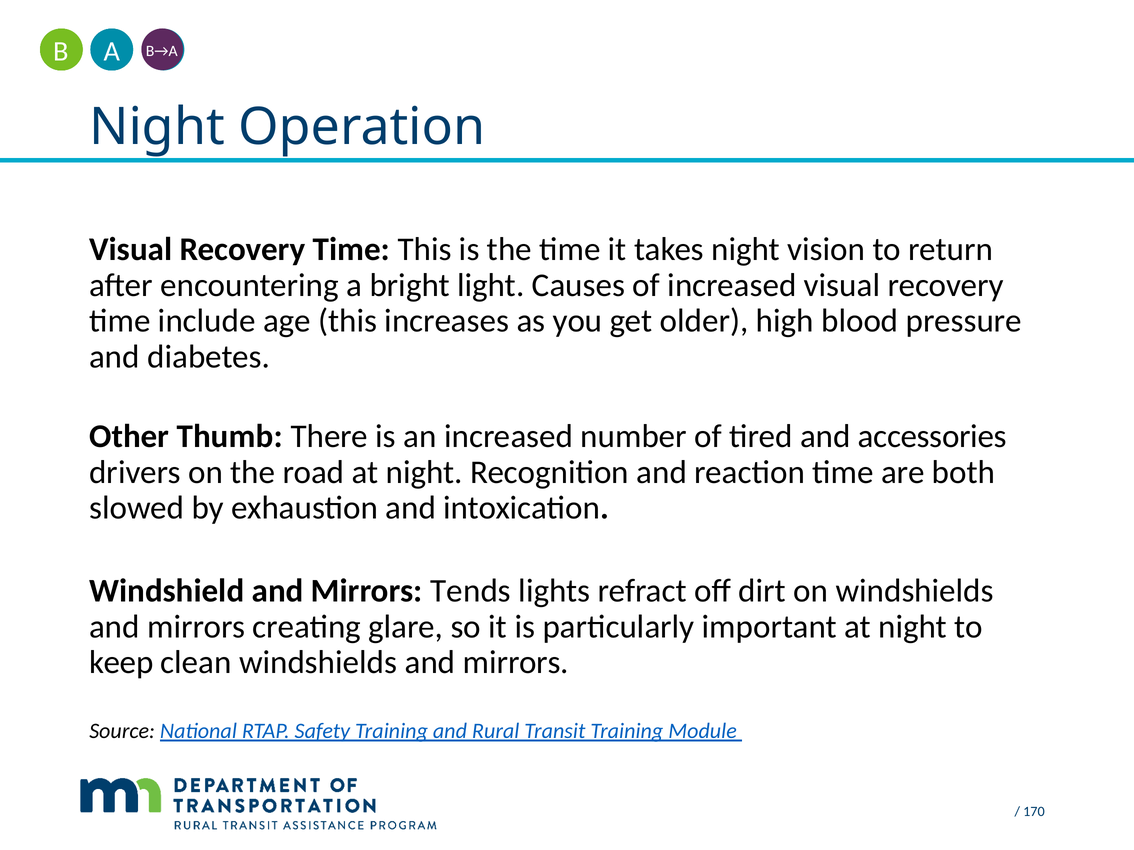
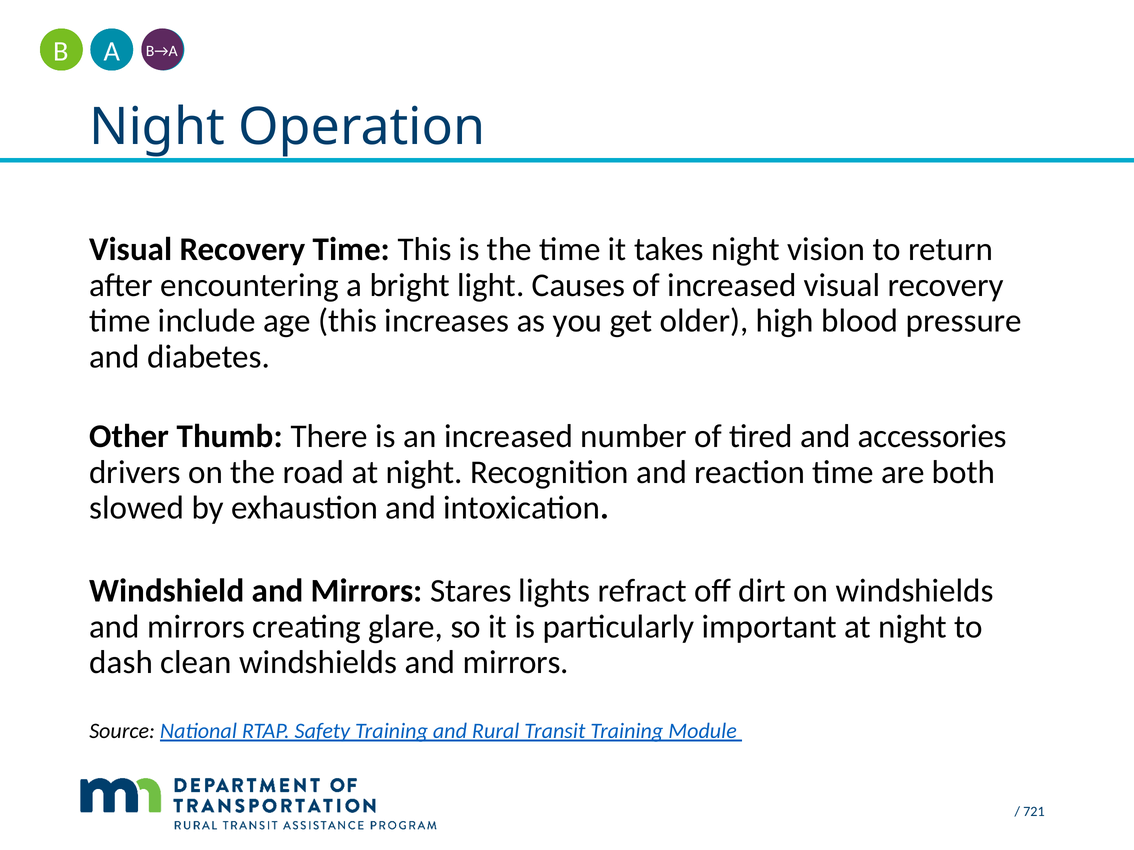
Tends: Tends -> Stares (471, 591)
keep: keep -> dash (121, 663)
170: 170 -> 721 (1034, 812)
